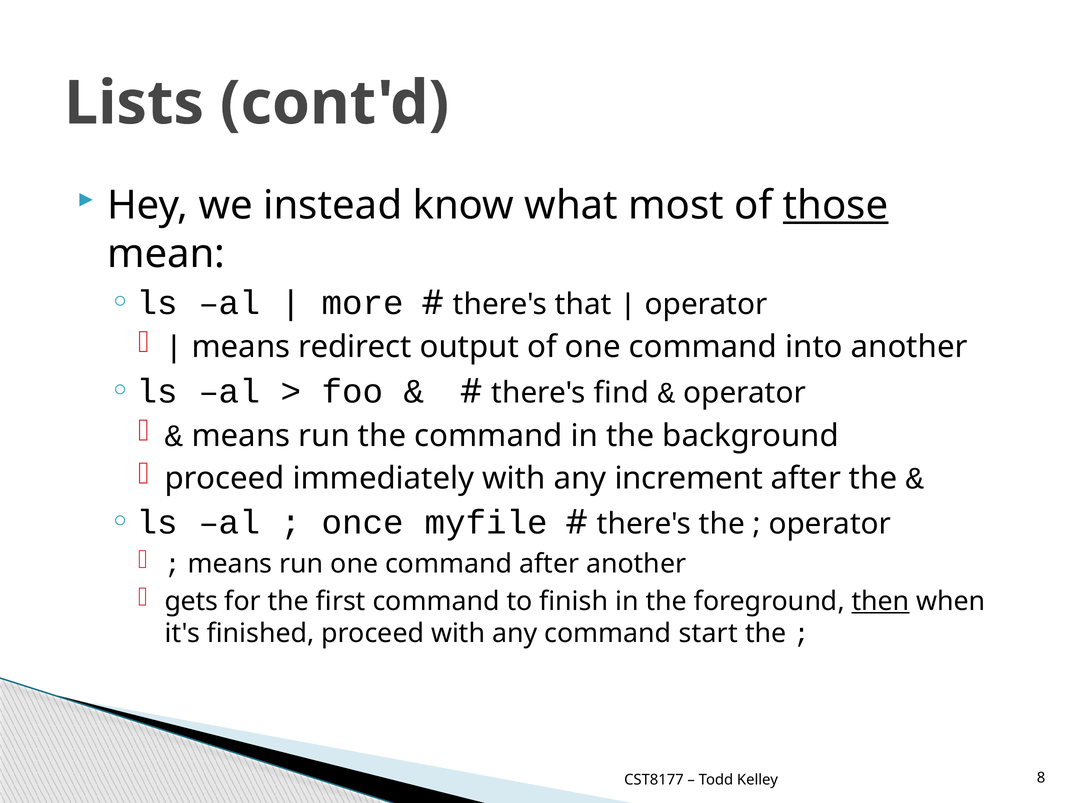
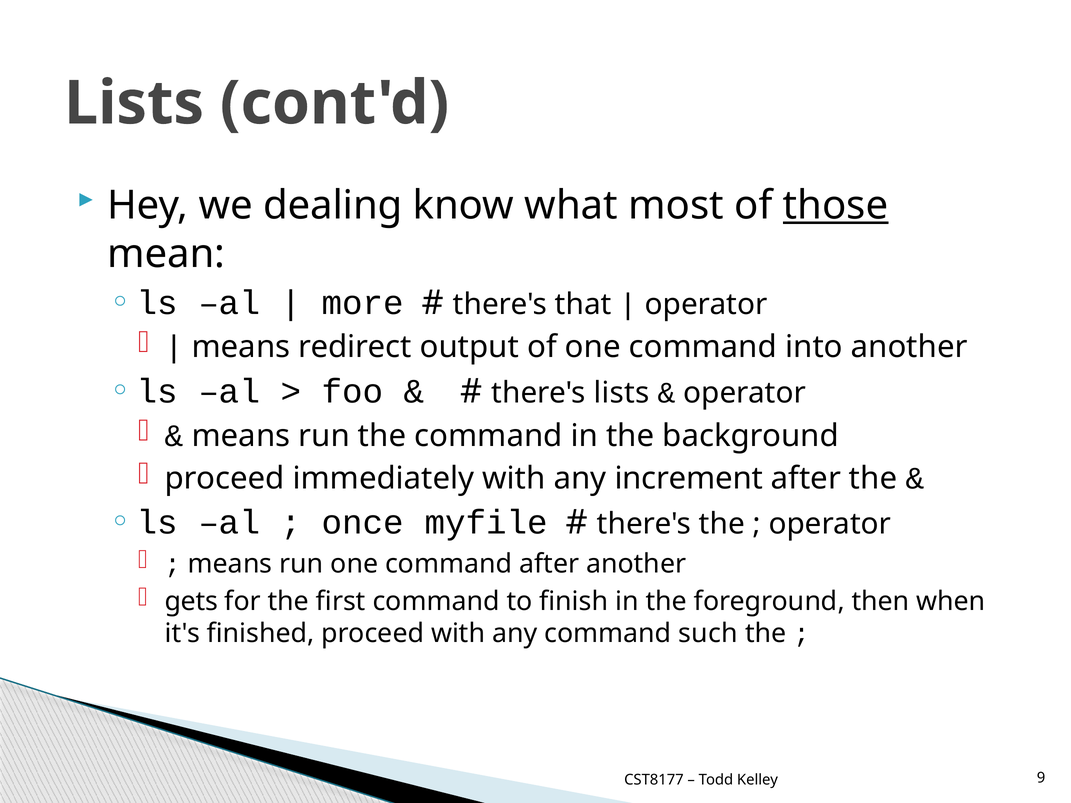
instead: instead -> dealing (333, 206)
there's find: find -> lists (622, 393)
then underline: present -> none (881, 601)
start: start -> such (708, 634)
8: 8 -> 9 (1041, 778)
